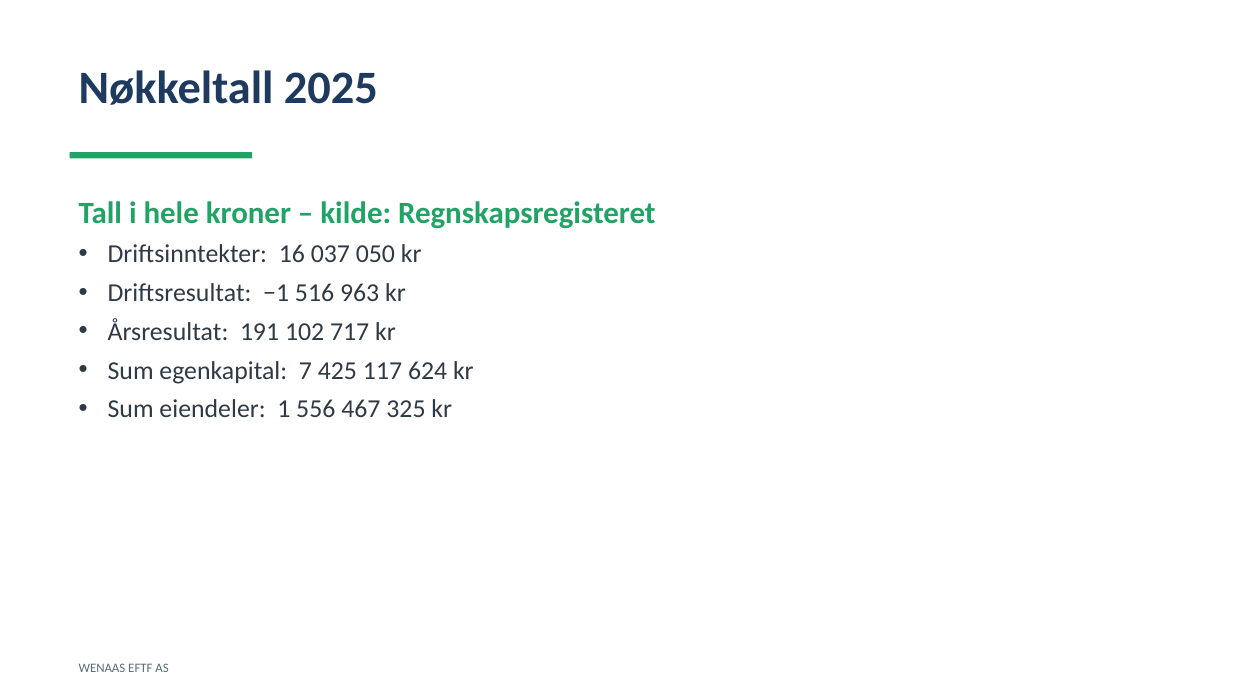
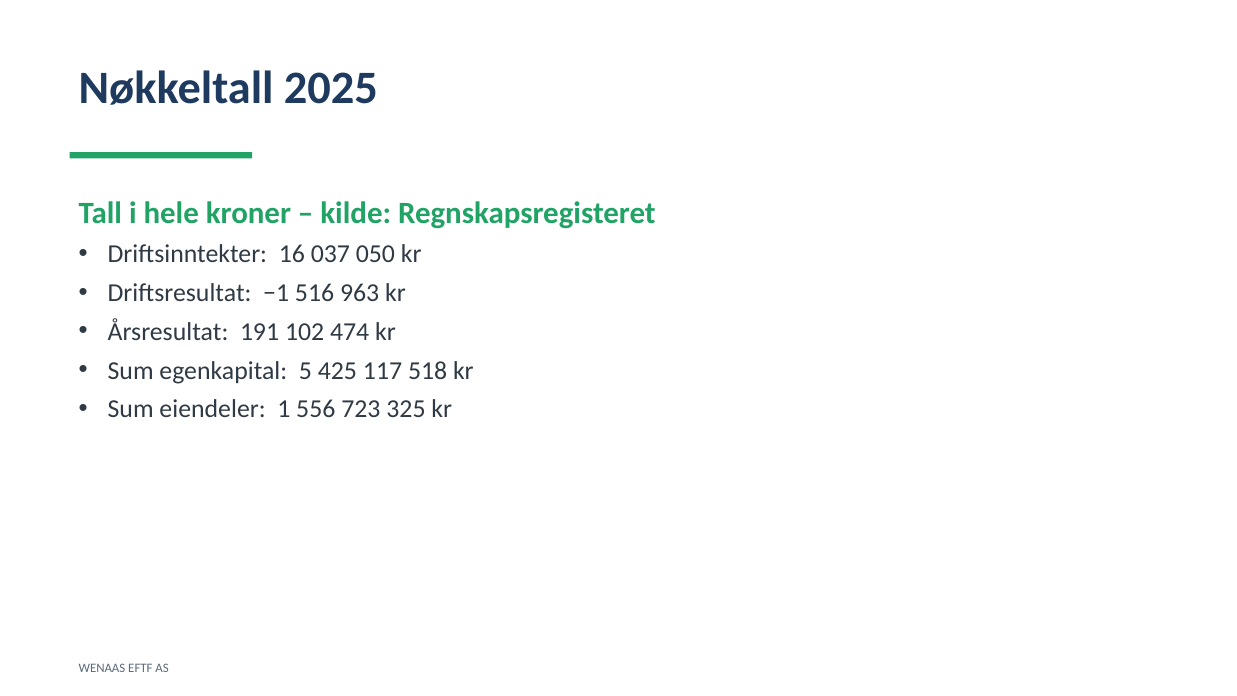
717: 717 -> 474 (350, 332)
7: 7 -> 5 (306, 370)
624: 624 -> 518 (428, 370)
467: 467 -> 723 (361, 409)
